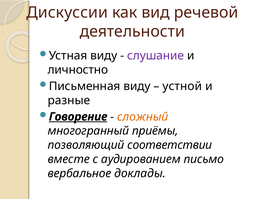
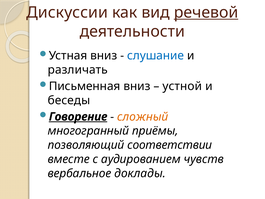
речевой underline: none -> present (206, 12)
Устная виду: виду -> вниз (104, 56)
слушание colour: purple -> blue (156, 56)
личностно: личностно -> различать (78, 70)
Письменная виду: виду -> вниз (137, 86)
разные: разные -> беседы (69, 100)
письмо: письмо -> чувств (204, 159)
